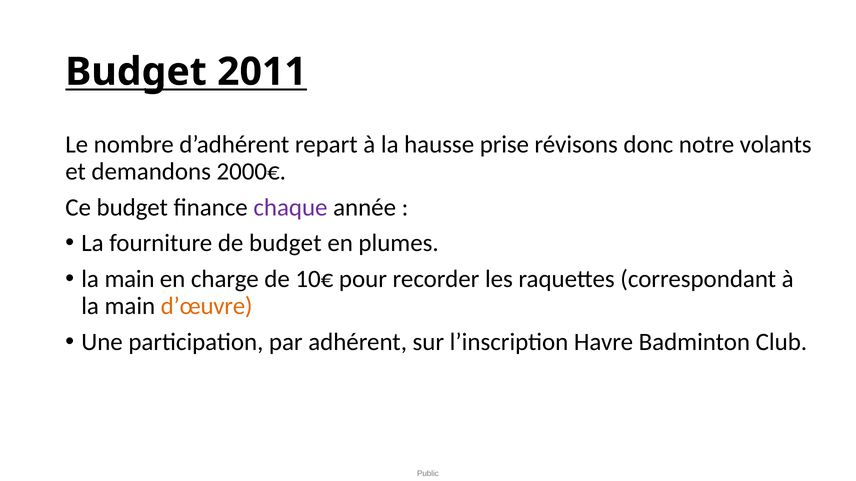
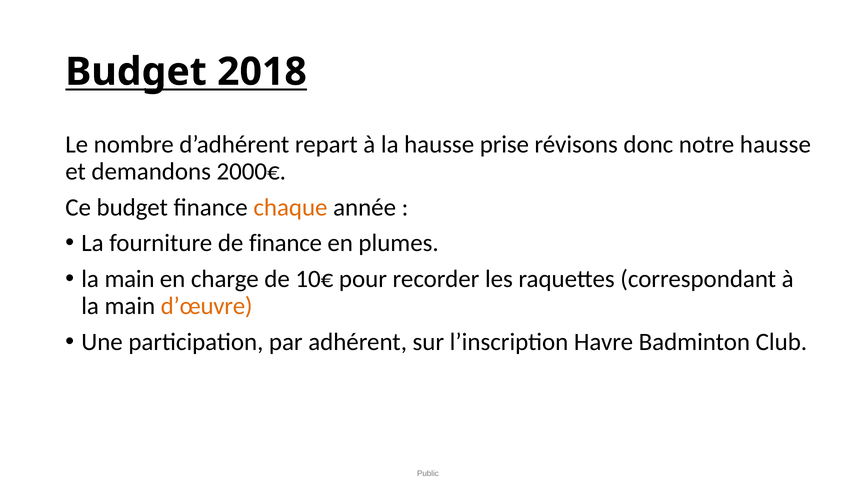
2011: 2011 -> 2018 (262, 72)
notre volants: volants -> hausse (775, 145)
chaque colour: purple -> orange (290, 208)
de budget: budget -> finance (286, 243)
